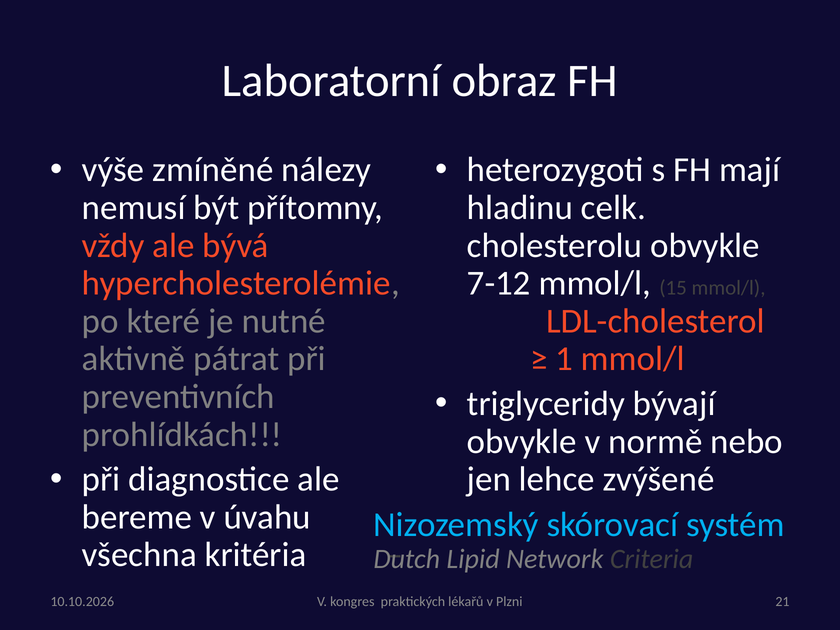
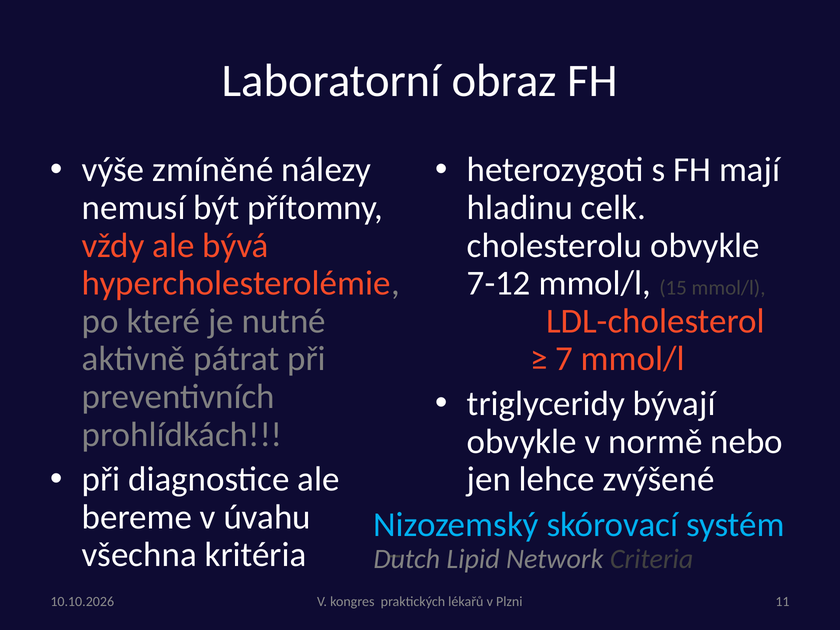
1: 1 -> 7 (564, 359)
21: 21 -> 11 (783, 602)
